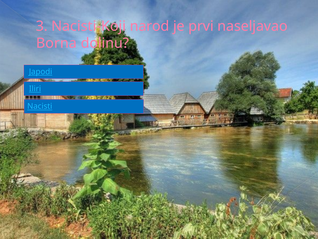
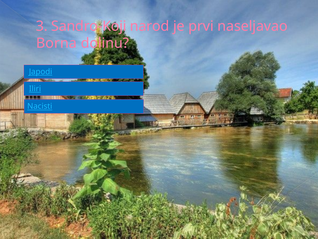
Nacisti-Koji: Nacisti-Koji -> Sandro-Koji (89, 26)
